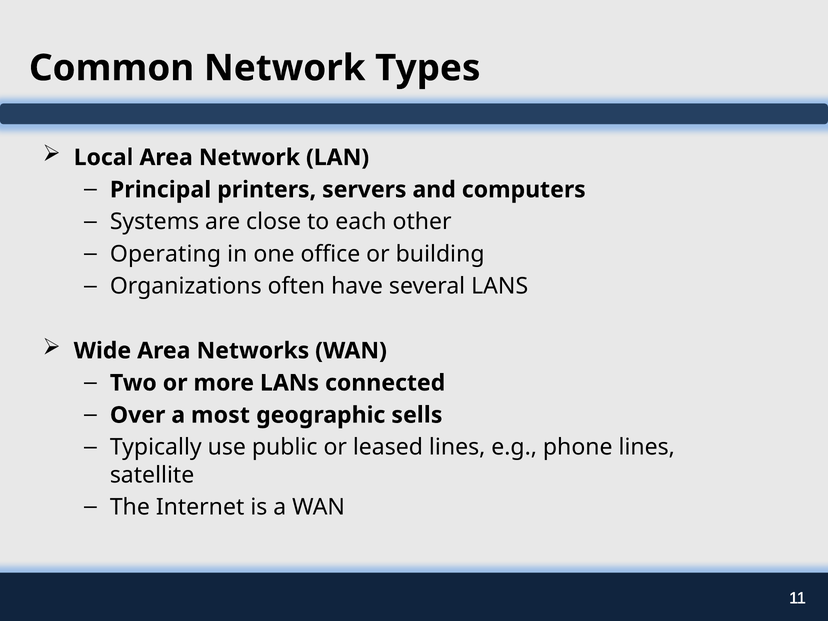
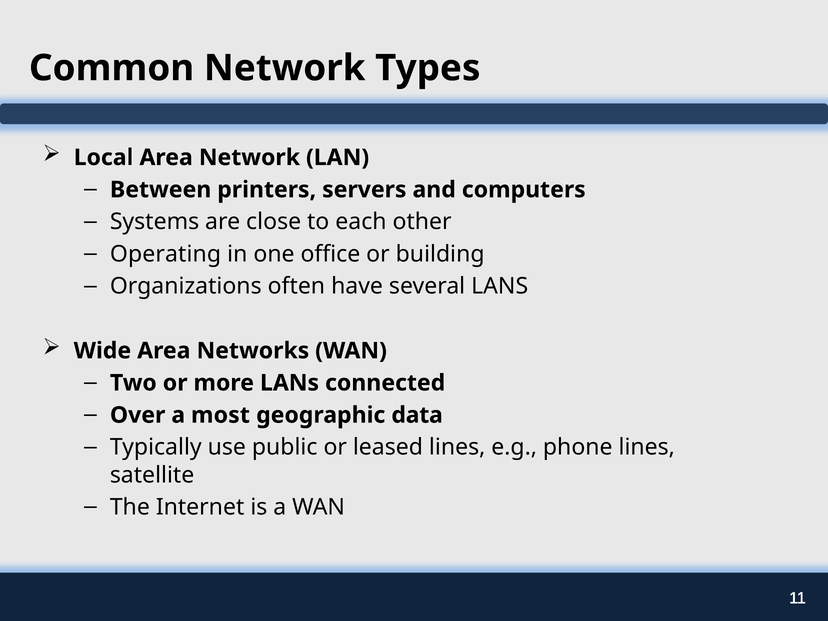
Principal: Principal -> Between (161, 190)
sells: sells -> data (417, 415)
